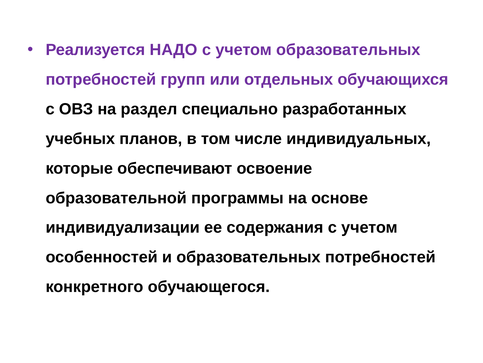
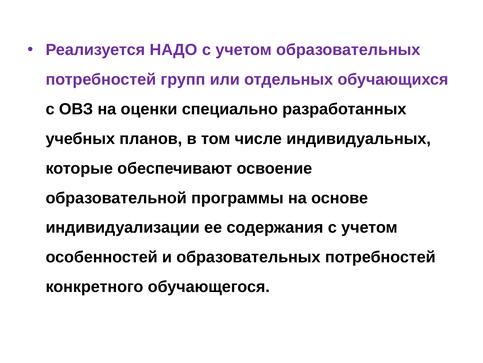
раздел: раздел -> оценки (149, 109)
